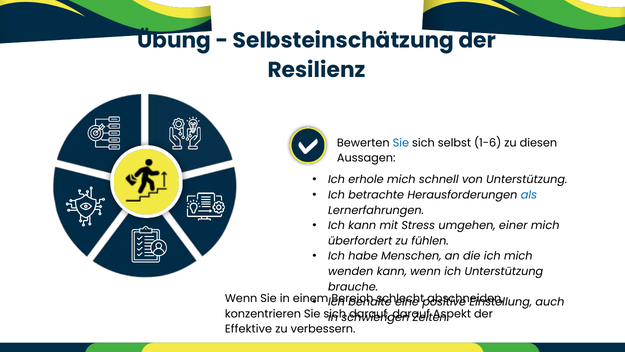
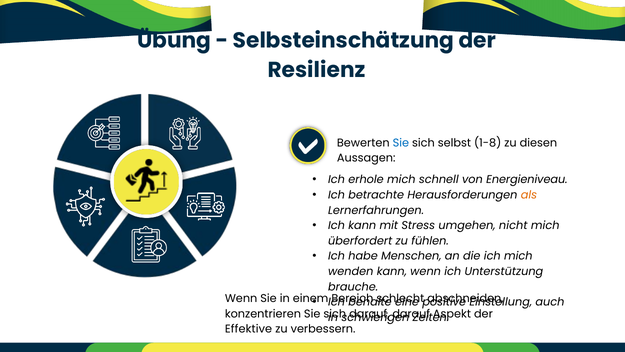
1-6: 1-6 -> 1-8 (488, 143)
von Unterstützung: Unterstützung -> Energieniveau (527, 180)
als colour: blue -> orange (529, 195)
einer: einer -> nicht (513, 225)
